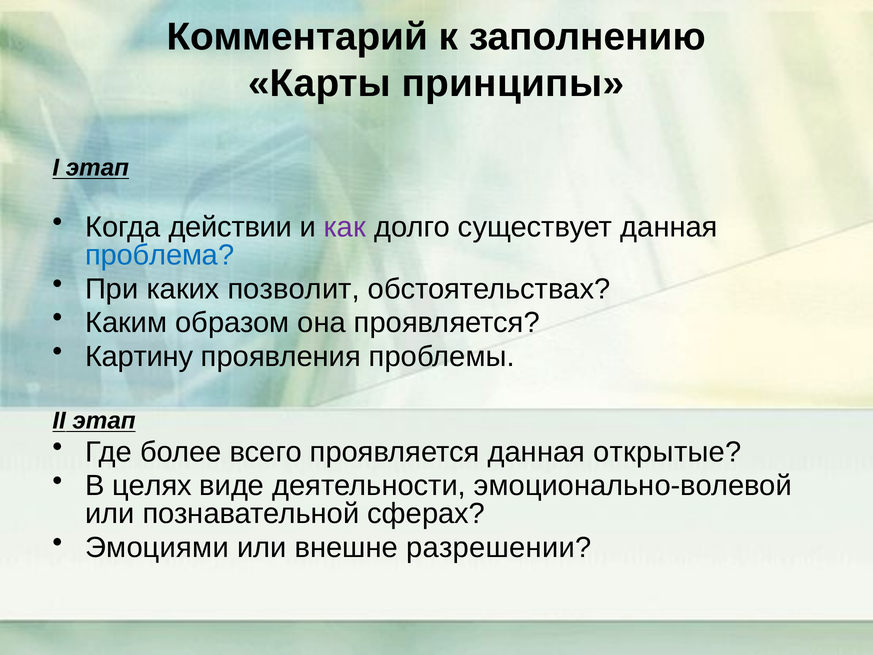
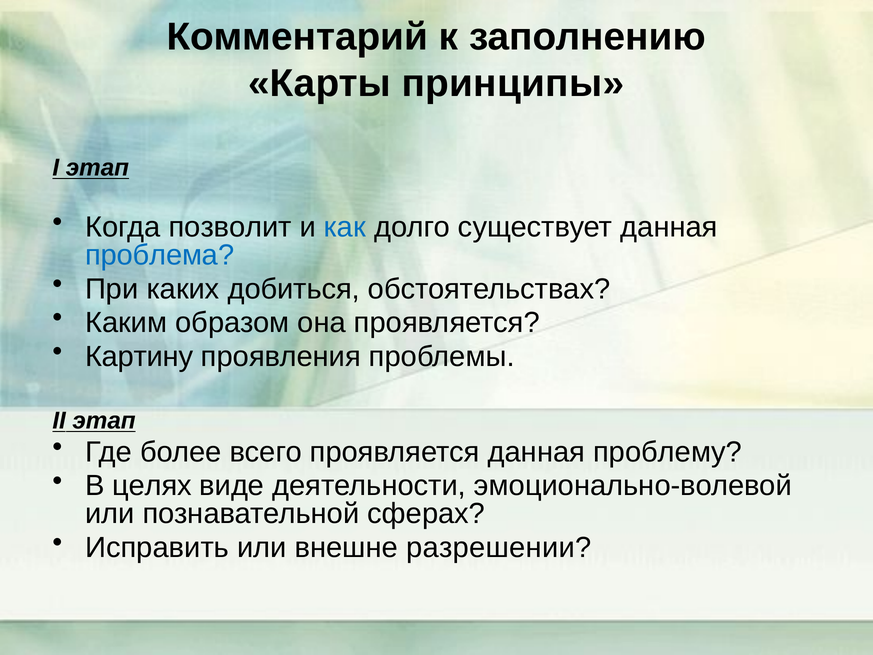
действии: действии -> позволит (230, 227)
как colour: purple -> blue (345, 227)
позволит: позволит -> добиться (294, 289)
открытые: открытые -> проблему (668, 452)
Эмоциями: Эмоциями -> Исправить (157, 547)
